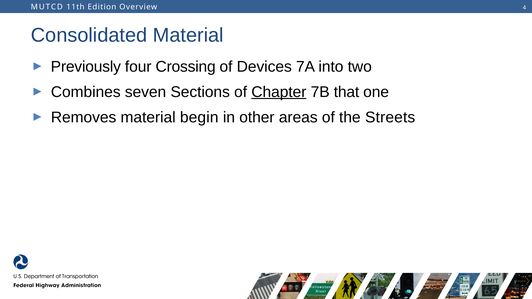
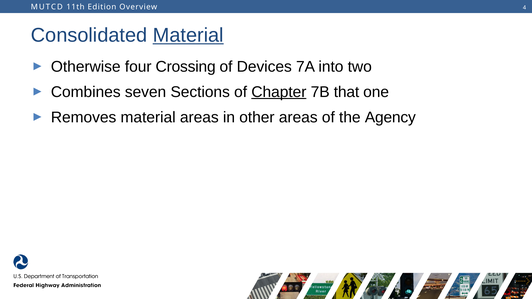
Material underline: none -> present (188, 35)
Previously: Previously -> Otherwise (86, 67)
material begin: begin -> areas (199, 117)
Streets: Streets -> Agency (390, 117)
